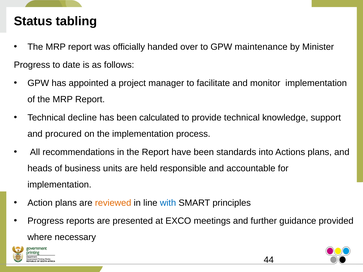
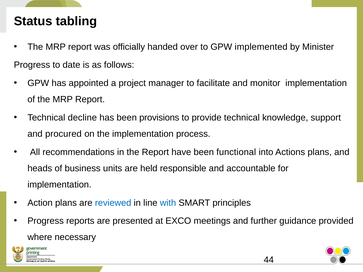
maintenance: maintenance -> implemented (261, 47)
calculated: calculated -> provisions (159, 118)
standards: standards -> functional (236, 152)
reviewed colour: orange -> blue (113, 203)
